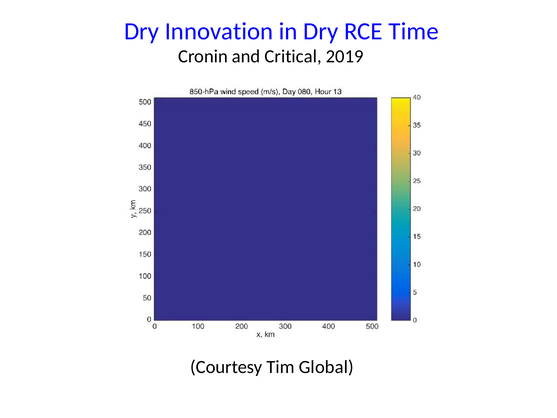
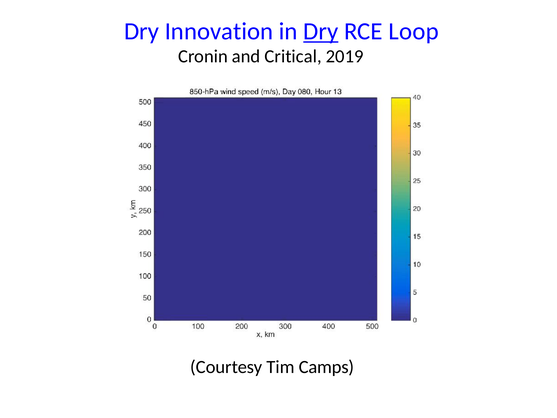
Dry underline: none -> present (321, 31)
Time: Time -> Loop (414, 31)
Global: Global -> Camps (327, 367)
